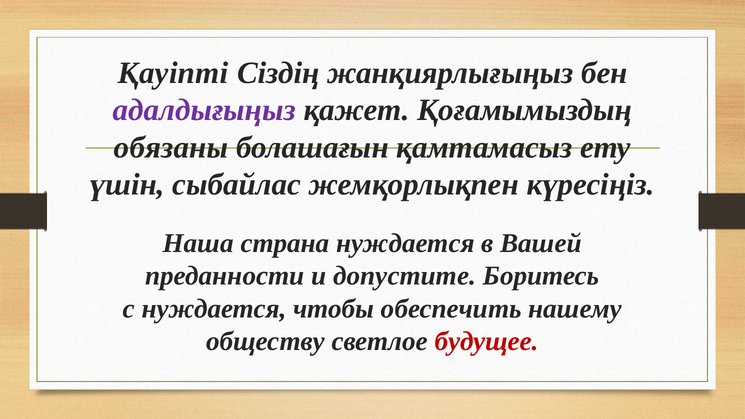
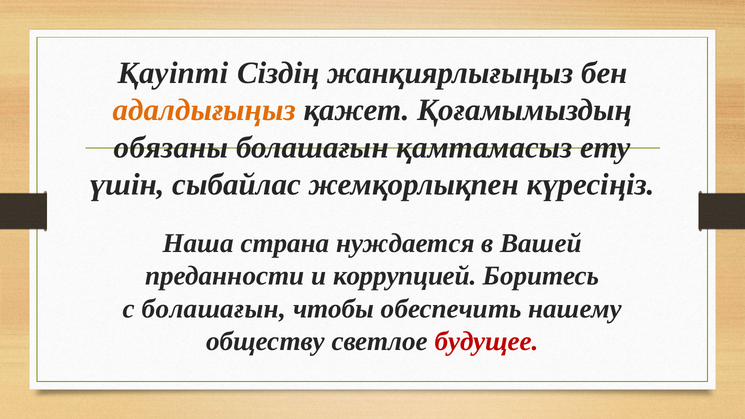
адалдығыңыз colour: purple -> orange (204, 110)
допустите: допустите -> коррупцией (405, 276)
с нуждается: нуждается -> болашағын (214, 309)
